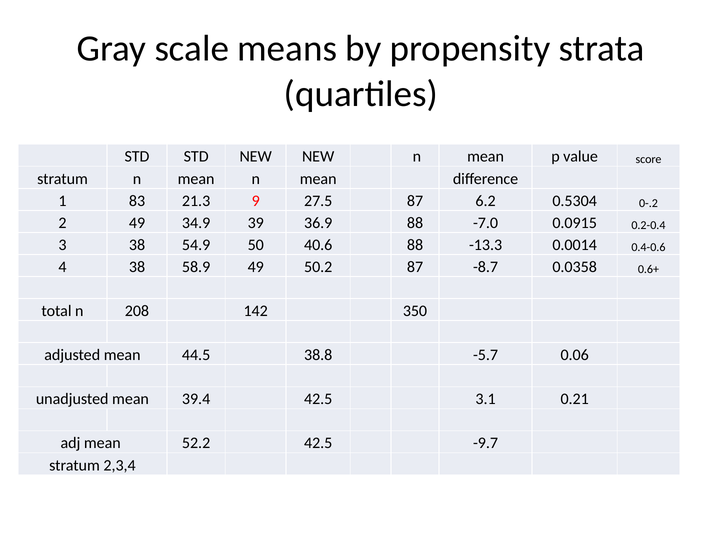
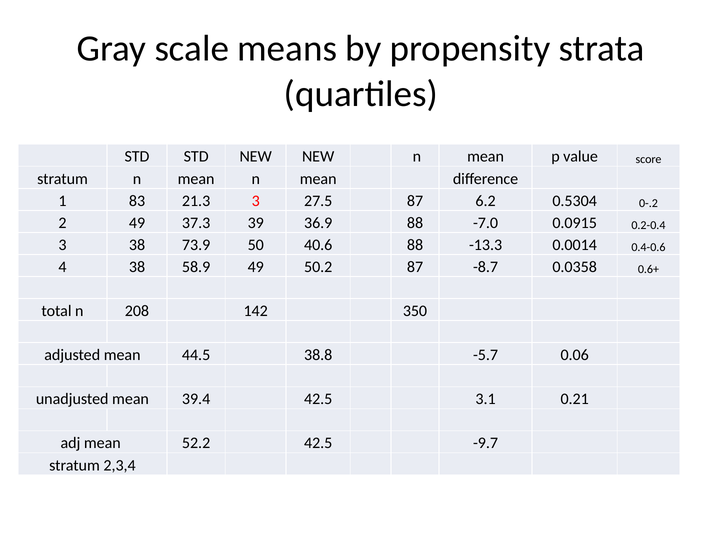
21.3 9: 9 -> 3 (256, 201)
34.9: 34.9 -> 37.3 (196, 223)
54.9: 54.9 -> 73.9 (196, 245)
